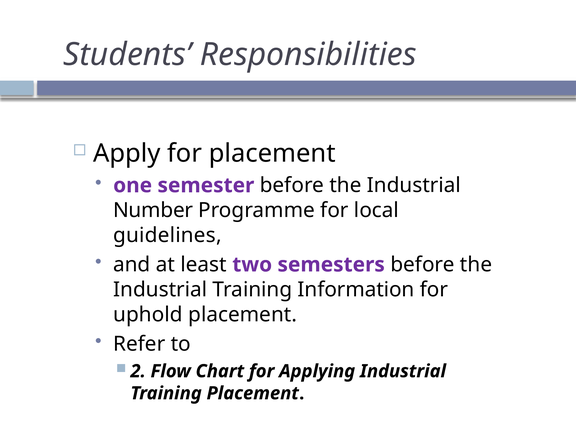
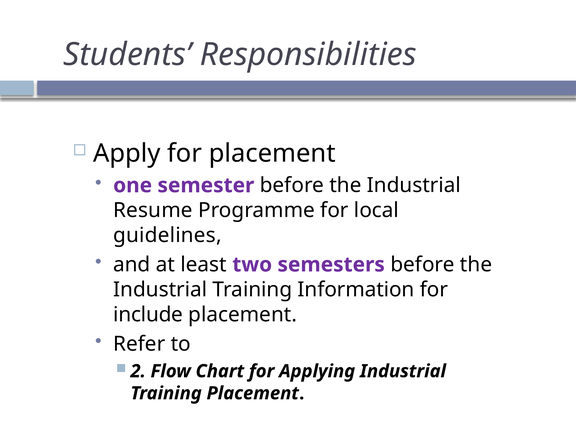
Number: Number -> Resume (153, 210)
uphold: uphold -> include (148, 315)
